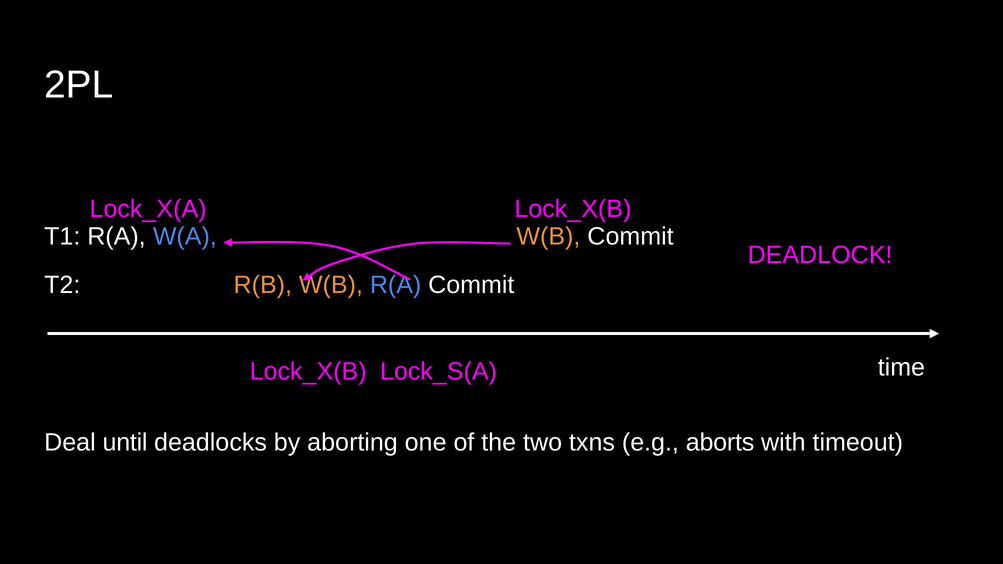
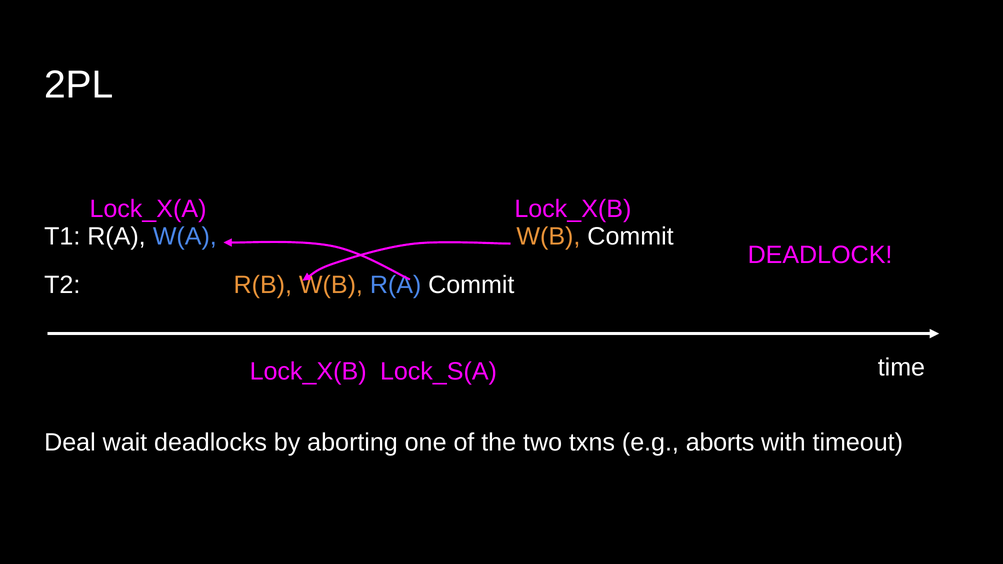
until: until -> wait (125, 443)
